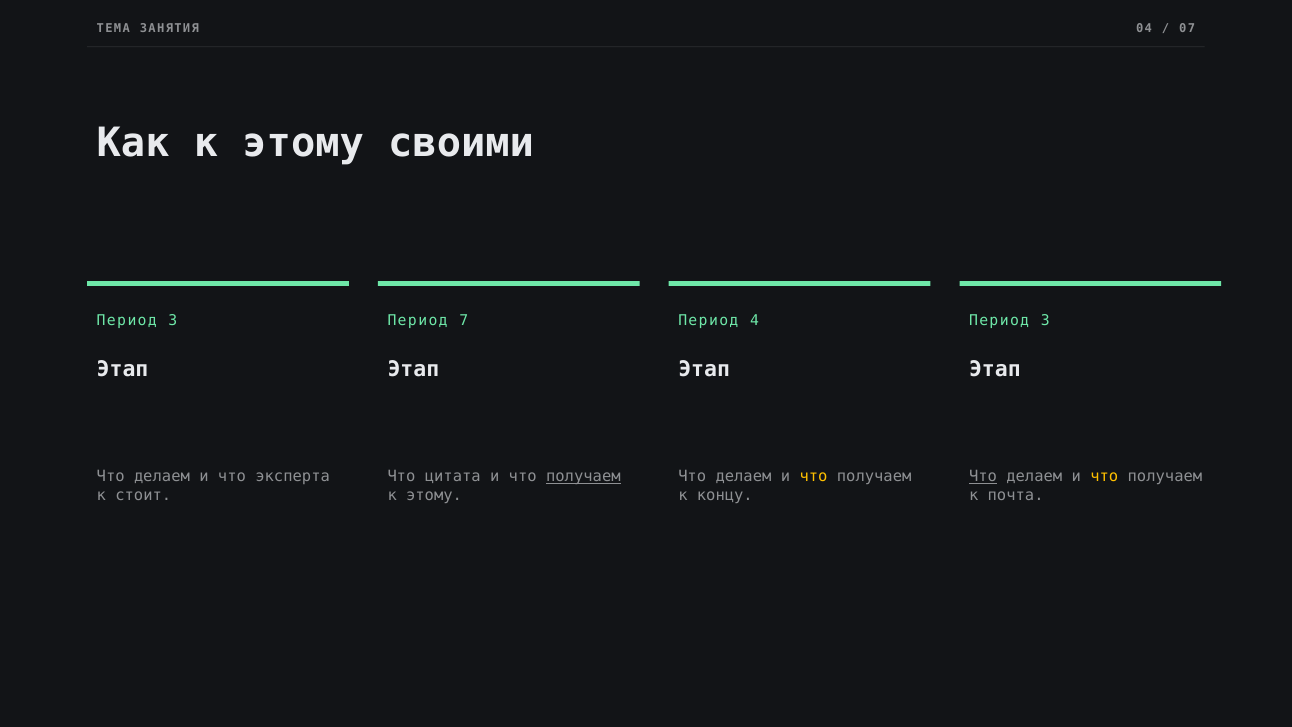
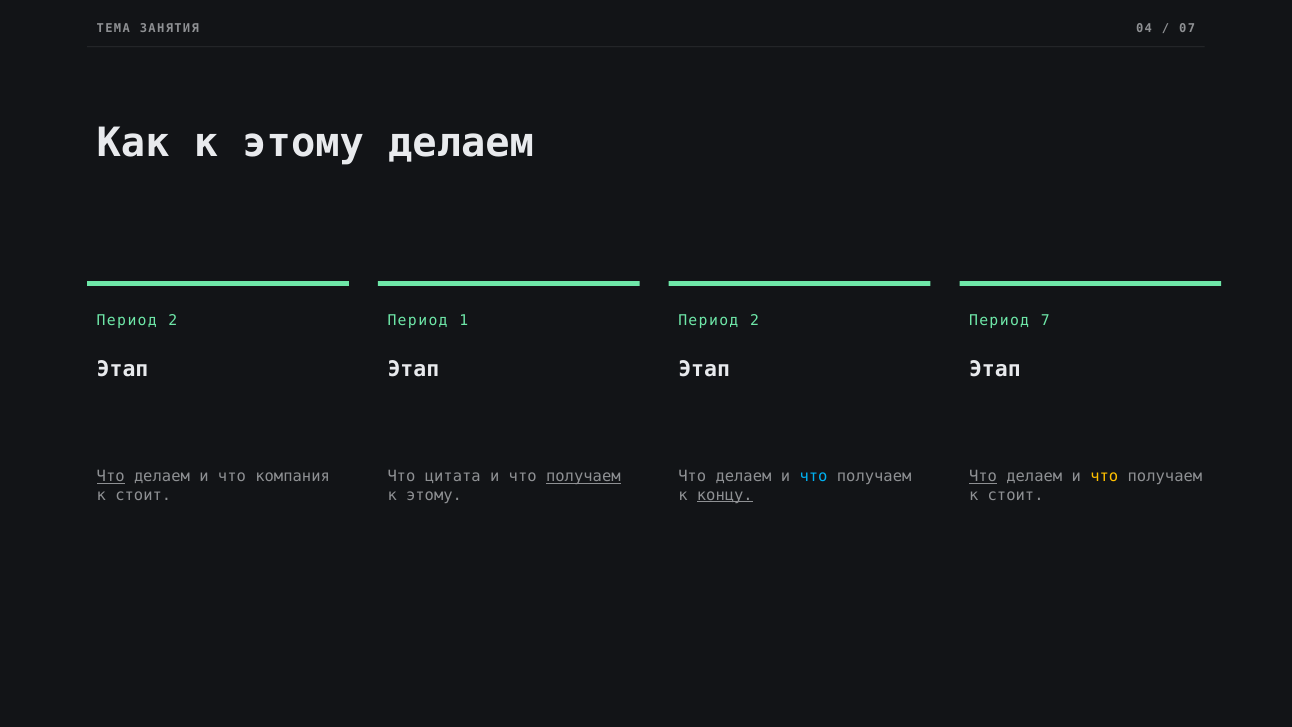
этому своими: своими -> делаем (461, 143)
3: 3 -> 2 (173, 321)
7: 7 -> 1 (464, 321)
4: 4 -> 2 (754, 321)
3: 3 -> 7 (1045, 321)
Что underline: none -> present (111, 476)
эксперта: эксперта -> компания (293, 476)
что colour: yellow -> light blue (813, 476)
концу underline: none -> present (725, 495)
почта: почта -> стоит (1016, 495)
